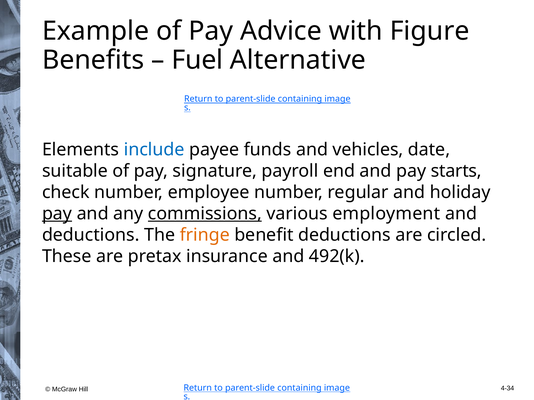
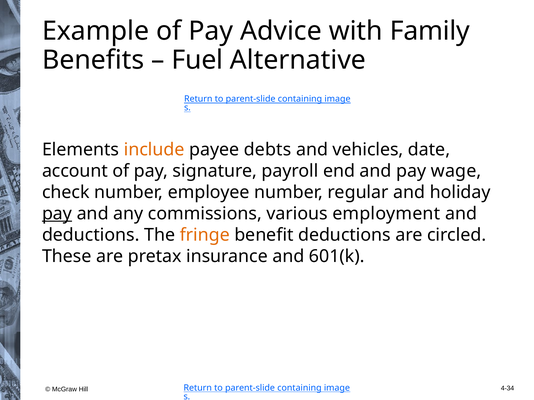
Figure: Figure -> Family (430, 31)
include colour: blue -> orange (154, 150)
funds: funds -> debts (268, 150)
suitable: suitable -> account (75, 171)
starts: starts -> wage (456, 171)
commissions underline: present -> none (205, 214)
492(k: 492(k -> 601(k (337, 257)
